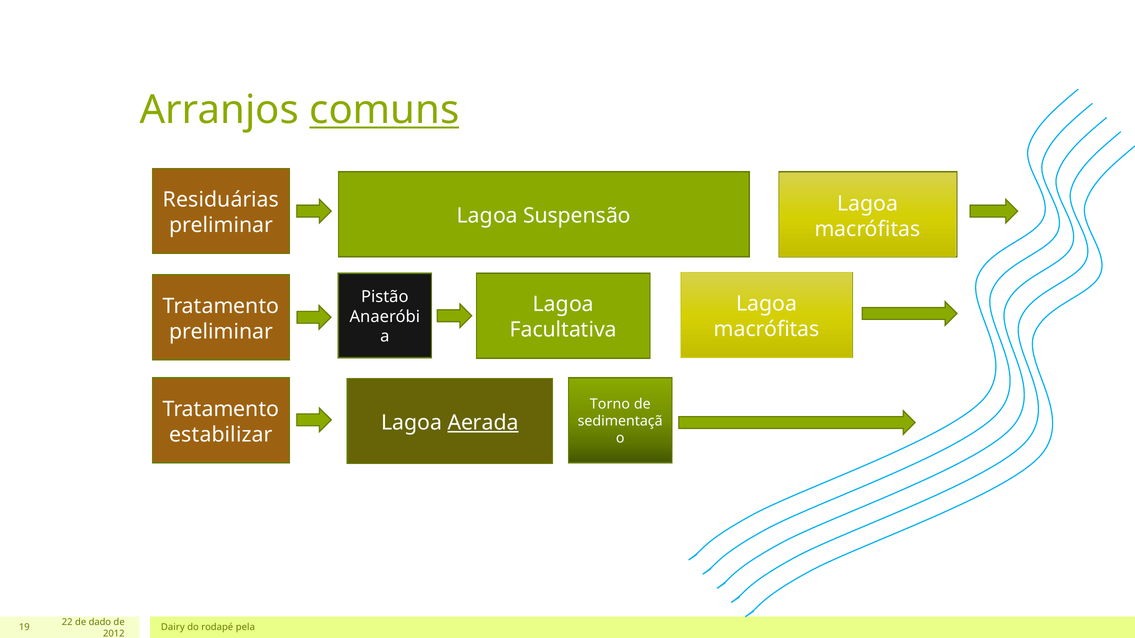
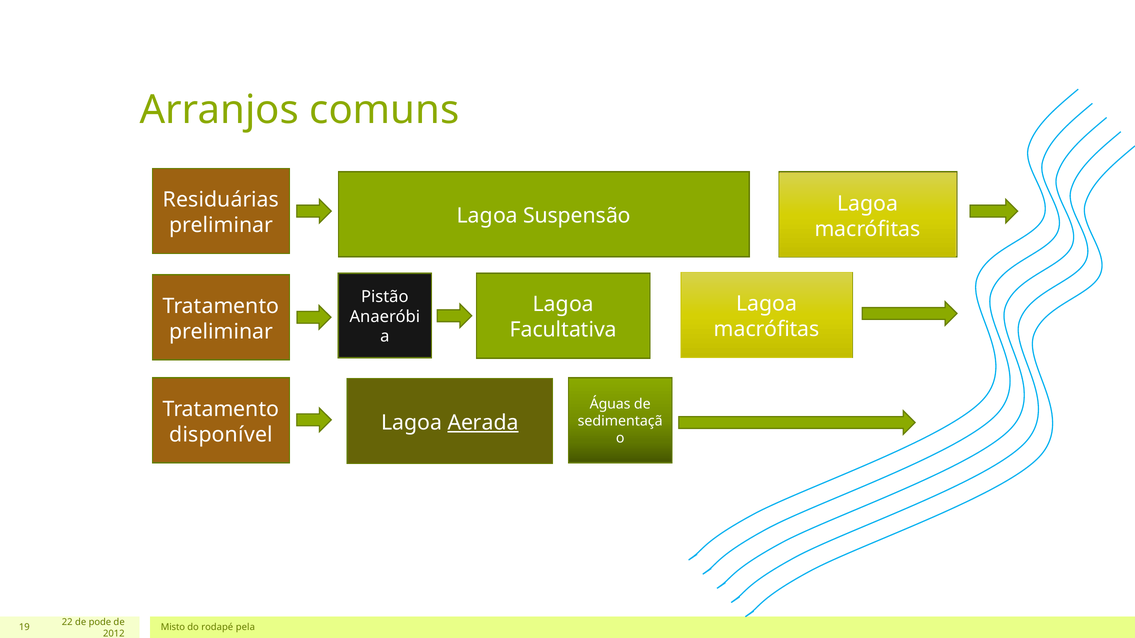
comuns underline: present -> none (384, 110)
Torno: Torno -> Águas (610, 405)
estabilizar: estabilizar -> disponível (221, 435)
dado: dado -> pode (100, 623)
Dairy: Dairy -> Misto (173, 628)
